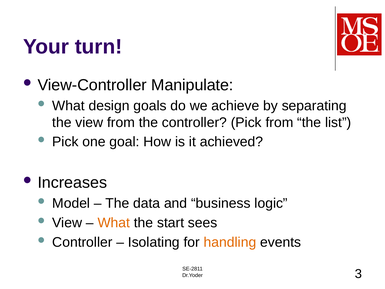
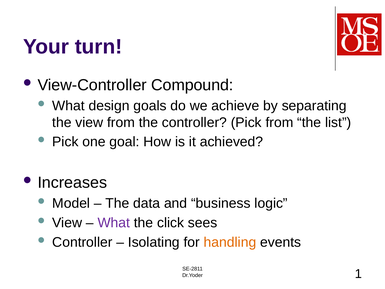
Manipulate: Manipulate -> Compound (192, 85)
What colour: orange -> purple (114, 223)
start: start -> click (171, 223)
3: 3 -> 1 (358, 274)
